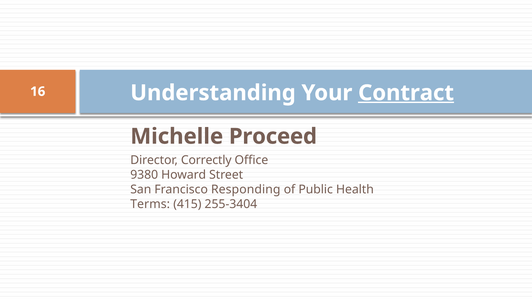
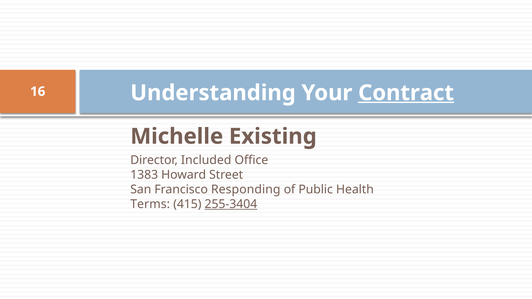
Proceed: Proceed -> Existing (273, 137)
Correctly: Correctly -> Included (206, 160)
9380: 9380 -> 1383 (144, 175)
255-3404 underline: none -> present (231, 204)
